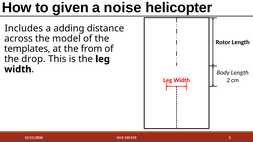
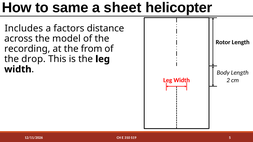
given: given -> same (70, 8)
noise: noise -> sheet (123, 8)
adding: adding -> factors (69, 28)
templates: templates -> recording (27, 49)
